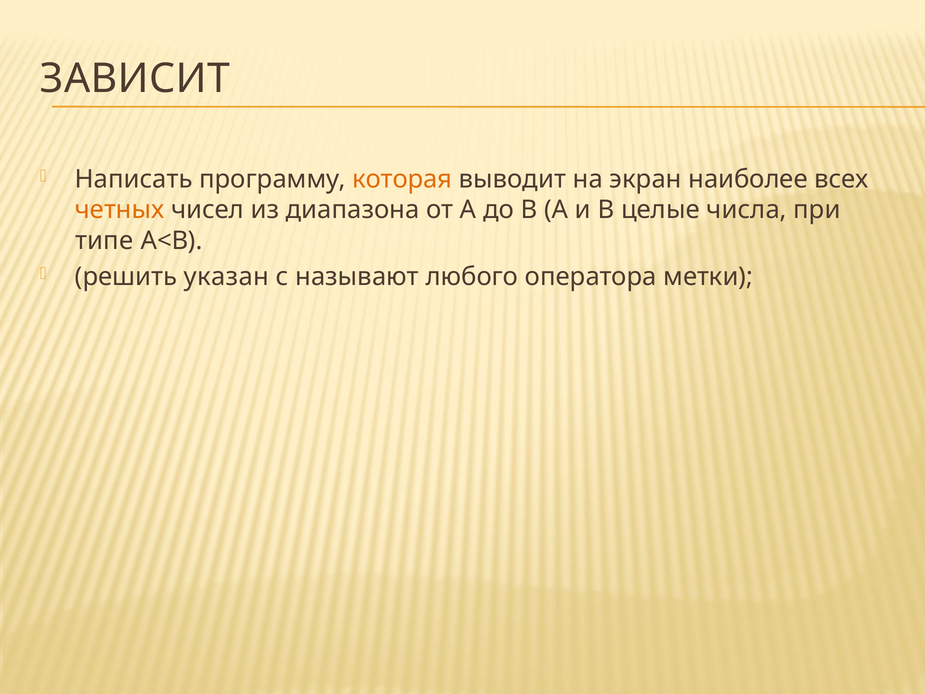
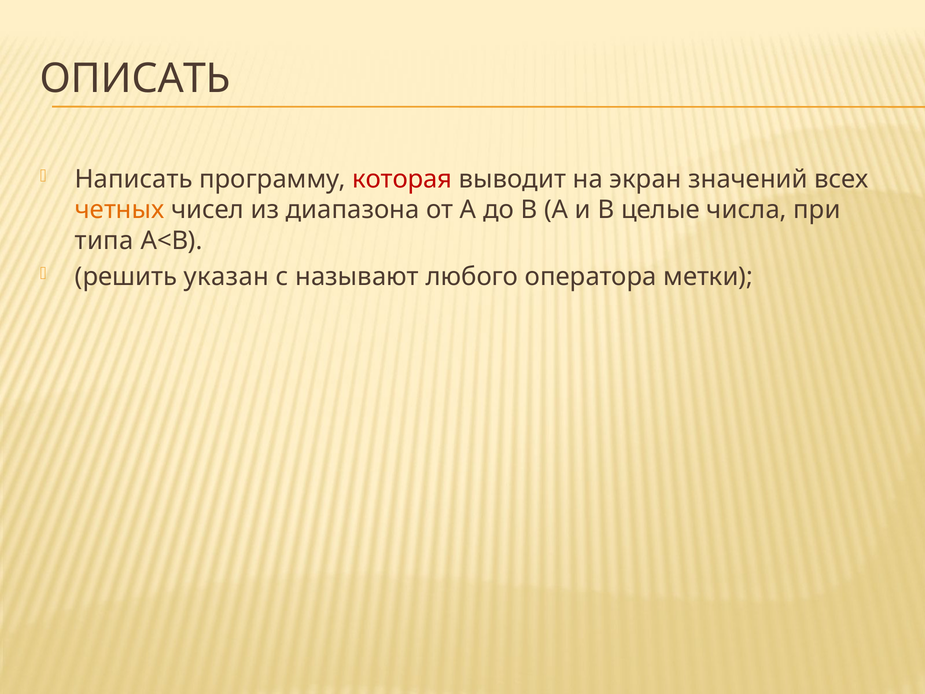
ЗАВИСИТ: ЗАВИСИТ -> ОПИСАТЬ (135, 79)
которая colour: orange -> red (402, 179)
наиболее: наиболее -> значений (748, 179)
типе: типе -> типа (104, 241)
